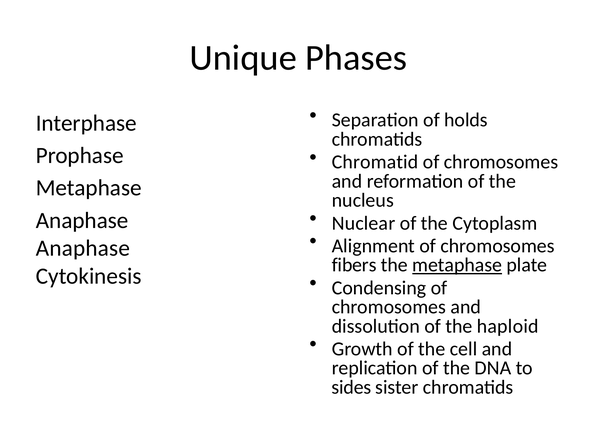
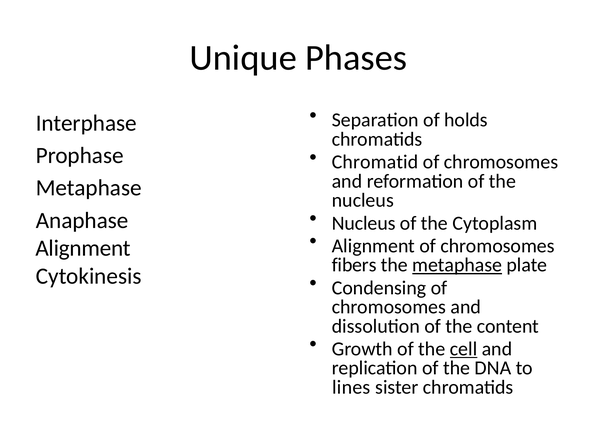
Nuclear: Nuclear -> Nucleus (364, 223)
Anaphase: Anaphase -> Alignment (83, 248)
haploid: haploid -> content (508, 326)
cell underline: none -> present (464, 349)
sides: sides -> lines (351, 387)
